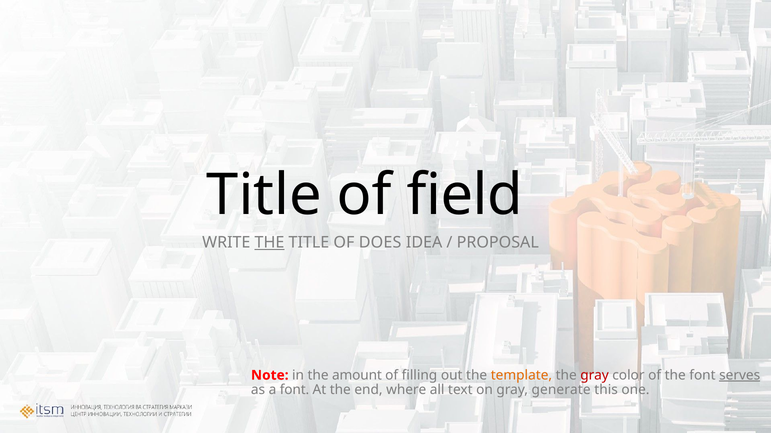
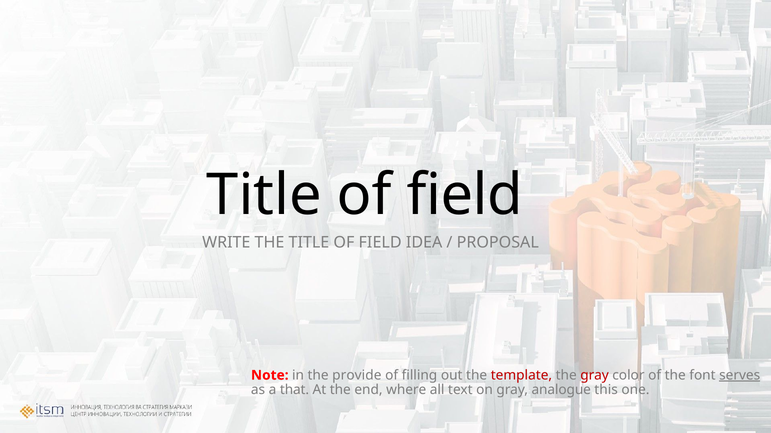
THE underline: present -> none (270, 243)
DOES: DOES -> FIELD (380, 243)
amount: amount -> provide (357, 376)
template colour: orange -> red (521, 376)
a font: font -> that (295, 391)
generate: generate -> analogue (561, 391)
